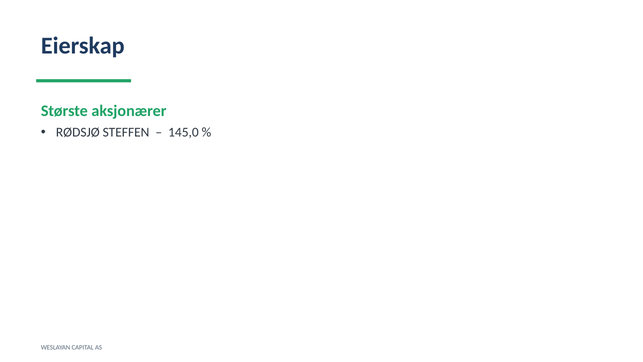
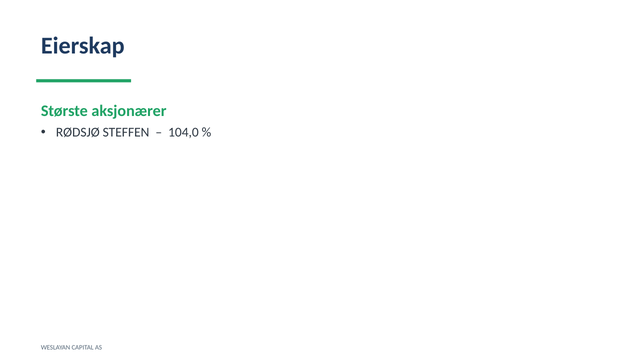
145,0: 145,0 -> 104,0 (183, 132)
